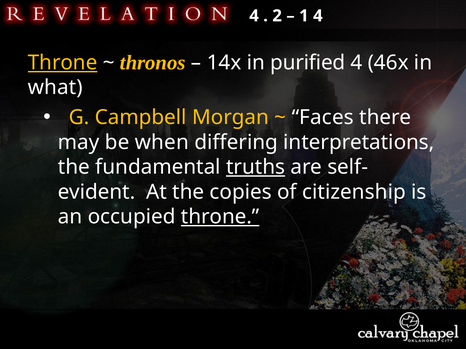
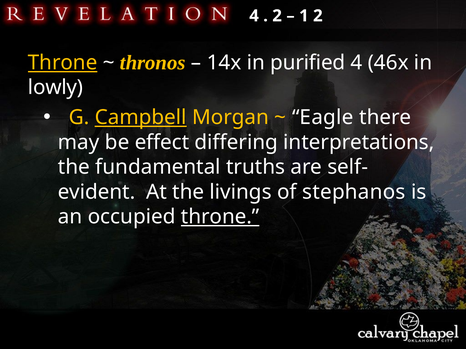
1 4: 4 -> 2 (318, 16)
what: what -> lowly (55, 88)
Campbell underline: none -> present (141, 118)
Faces: Faces -> Eagle (323, 118)
when: when -> effect (162, 143)
truths underline: present -> none (256, 167)
copies: copies -> livings (241, 192)
citizenship: citizenship -> stephanos (354, 192)
